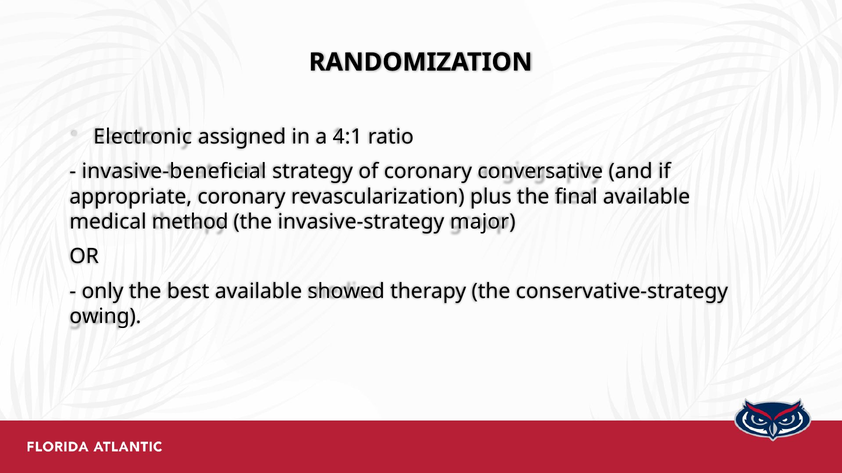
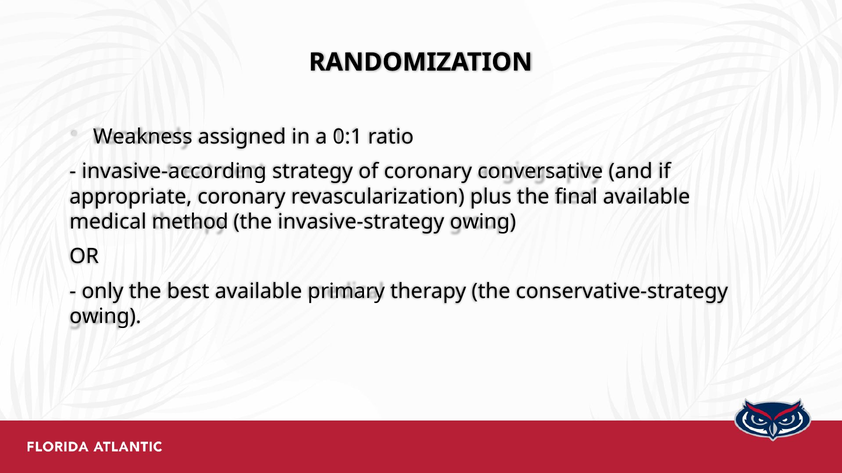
Electronic: Electronic -> Weakness (143, 137)
4:1: 4:1 -> 0:1 (348, 137)
invasive-beneficial: invasive-beneficial -> invasive-according (174, 172)
invasive-strategy major: major -> owing (483, 222)
showed: showed -> primary (346, 292)
